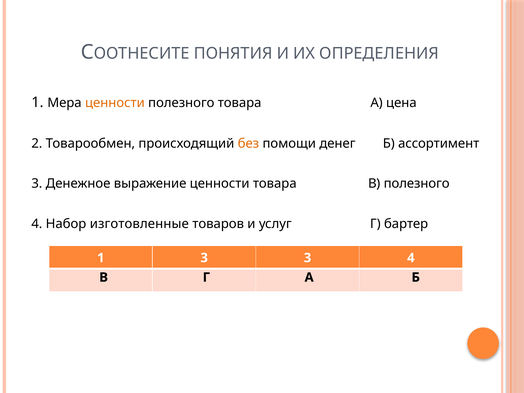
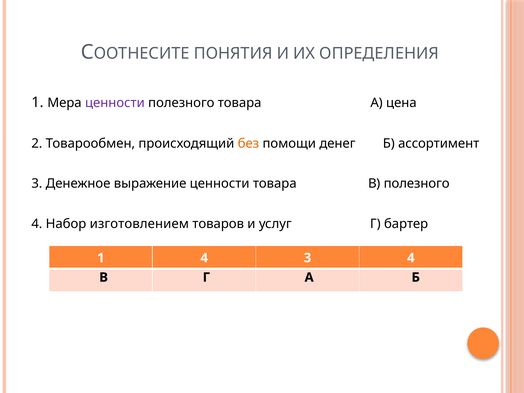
ценности colour: orange -> purple (115, 103)
изготовленные: изготовленные -> изготовлением (139, 224)
1 3: 3 -> 4 (204, 258)
